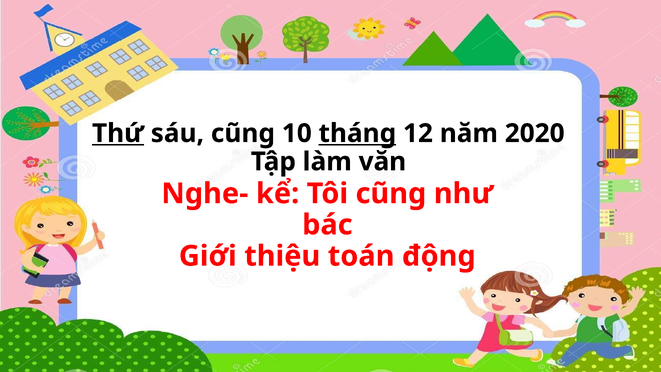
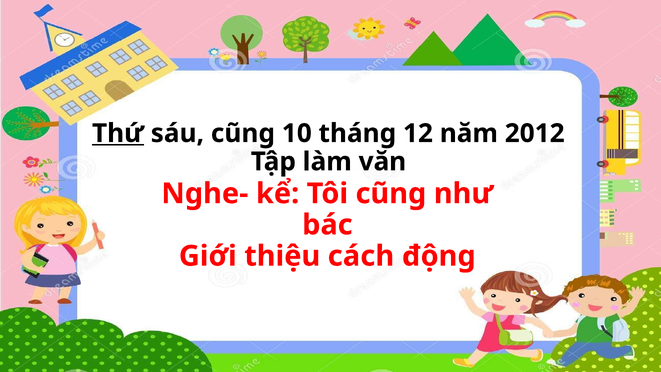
tháng underline: present -> none (357, 133)
2020: 2020 -> 2012 (535, 133)
toán: toán -> cách (361, 256)
